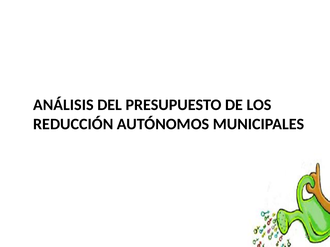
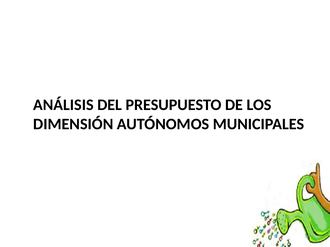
REDUCCIÓN: REDUCCIÓN -> DIMENSIÓN (73, 124)
